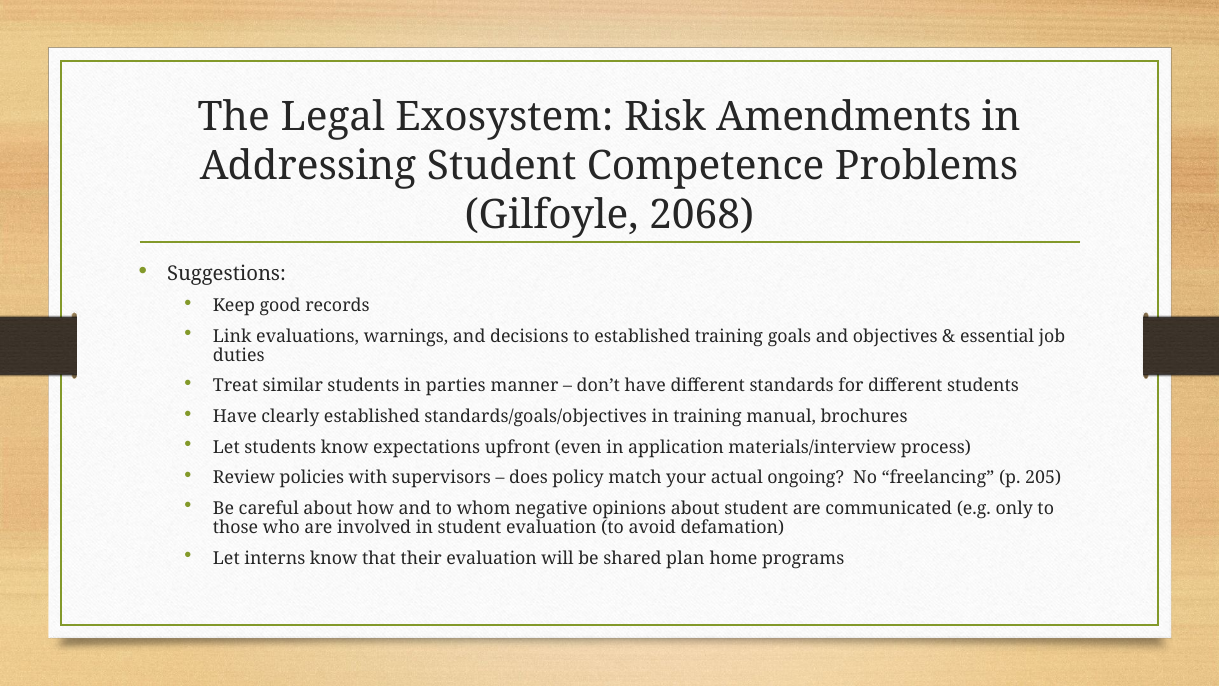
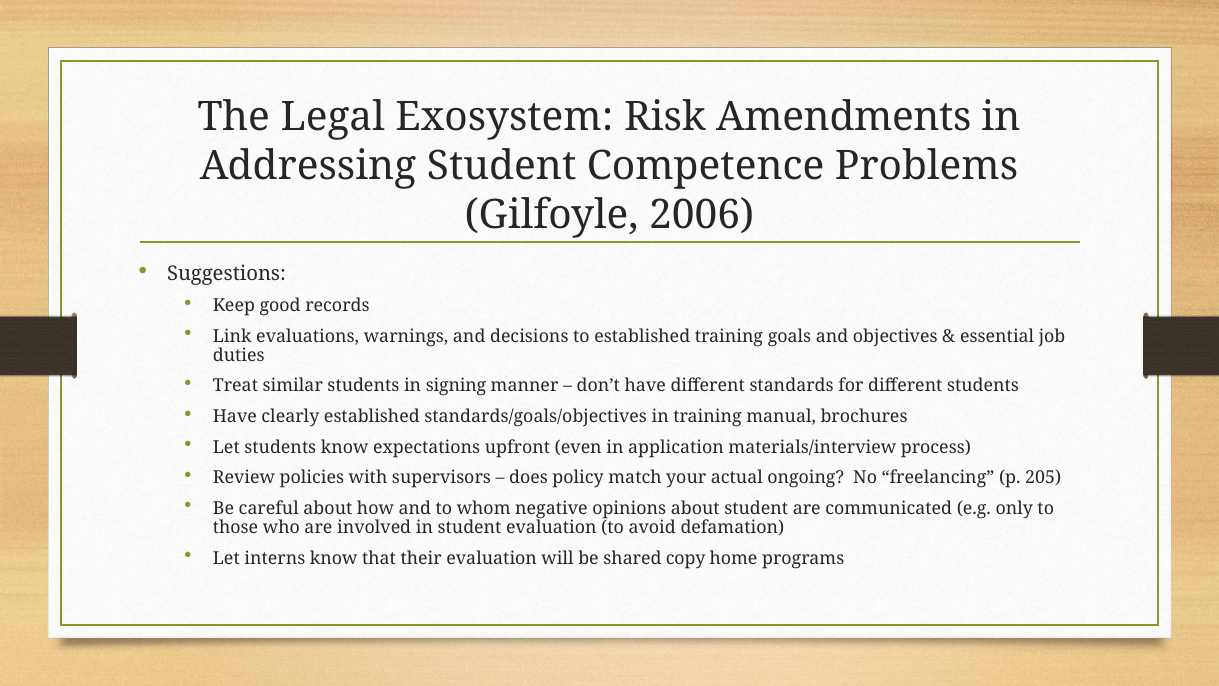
2068: 2068 -> 2006 (702, 215)
parties: parties -> signing (456, 386)
plan: plan -> copy (686, 558)
